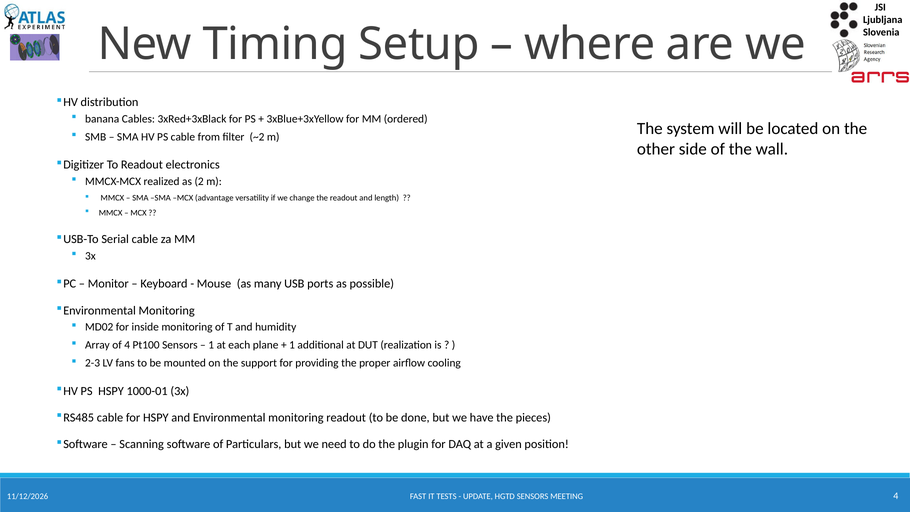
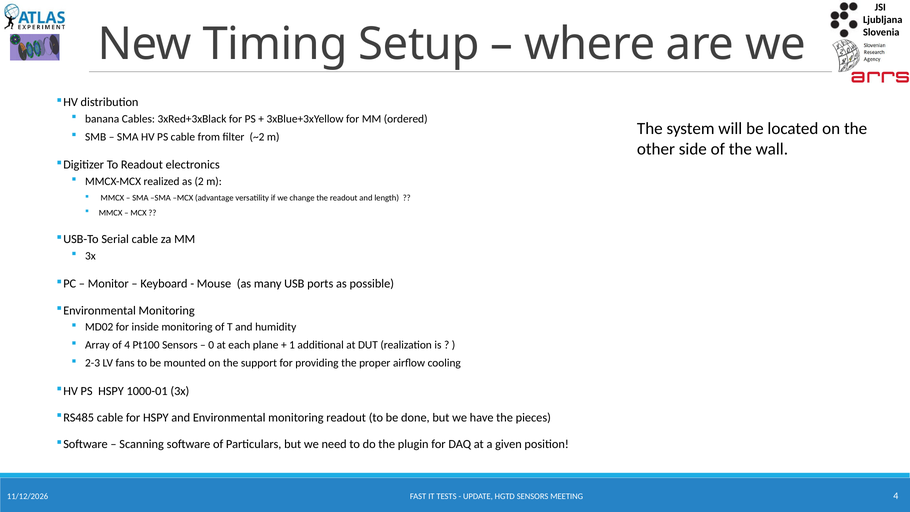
1: 1 -> 0 (211, 345)
